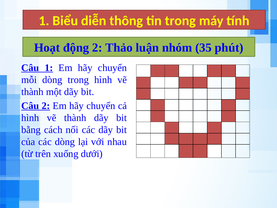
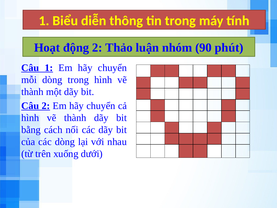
35: 35 -> 90 (203, 48)
